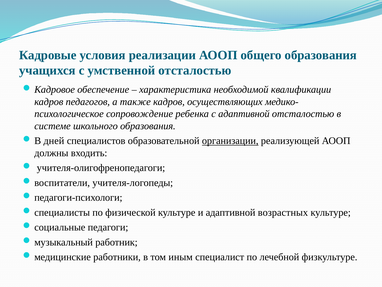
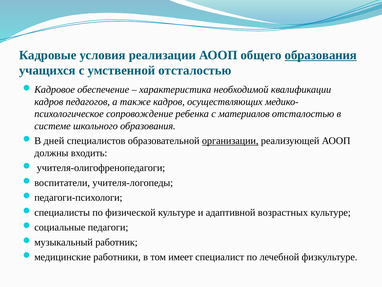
образования underline: none -> present (321, 55)
с адаптивной: адаптивной -> материалов (244, 114)
иным: иным -> имеет (181, 257)
